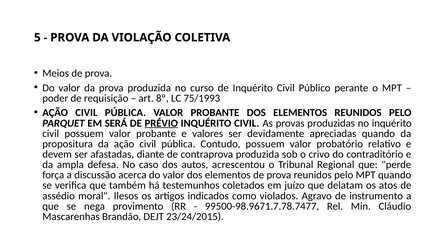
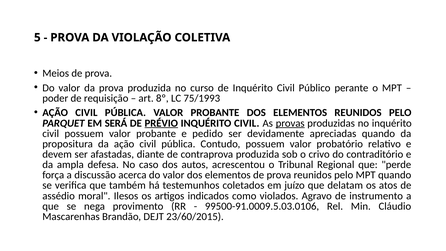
provas underline: none -> present (290, 123)
valores: valores -> pedido (208, 133)
99500-98.9671.7.78.7477: 99500-98.9671.7.78.7477 -> 99500-91.0009.5.03.0106 (262, 206)
23/24/2015: 23/24/2015 -> 23/60/2015 (195, 216)
